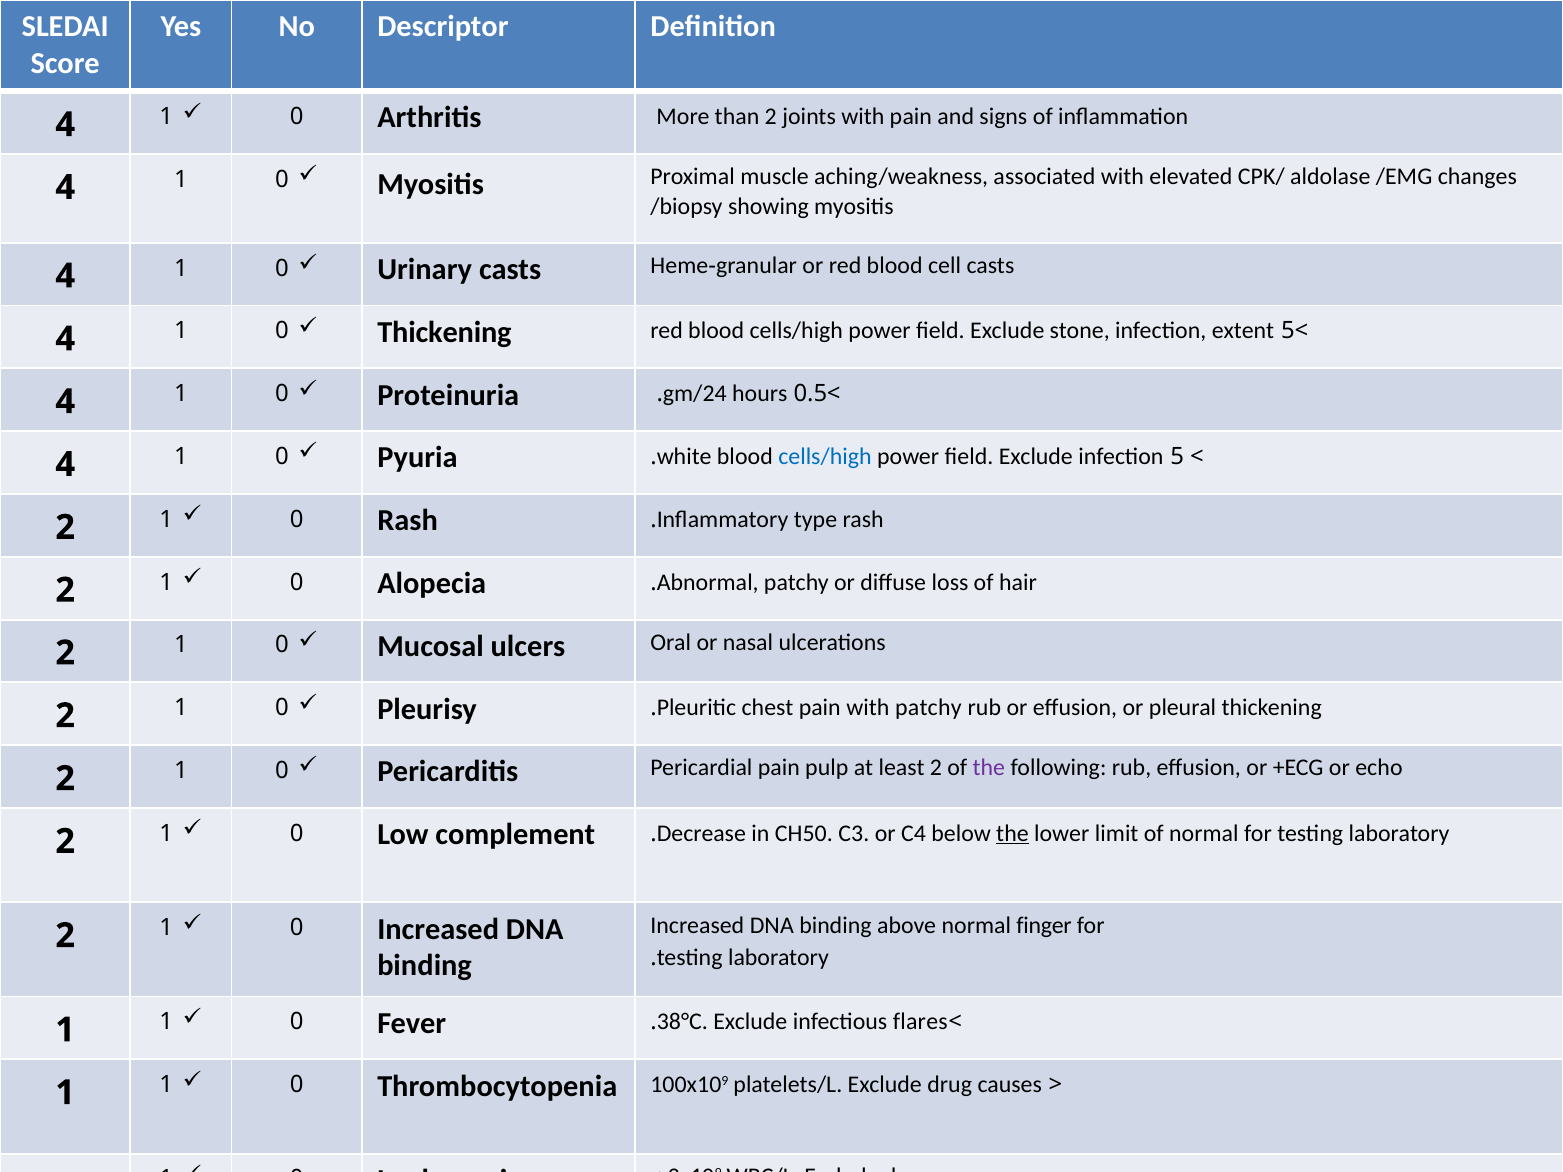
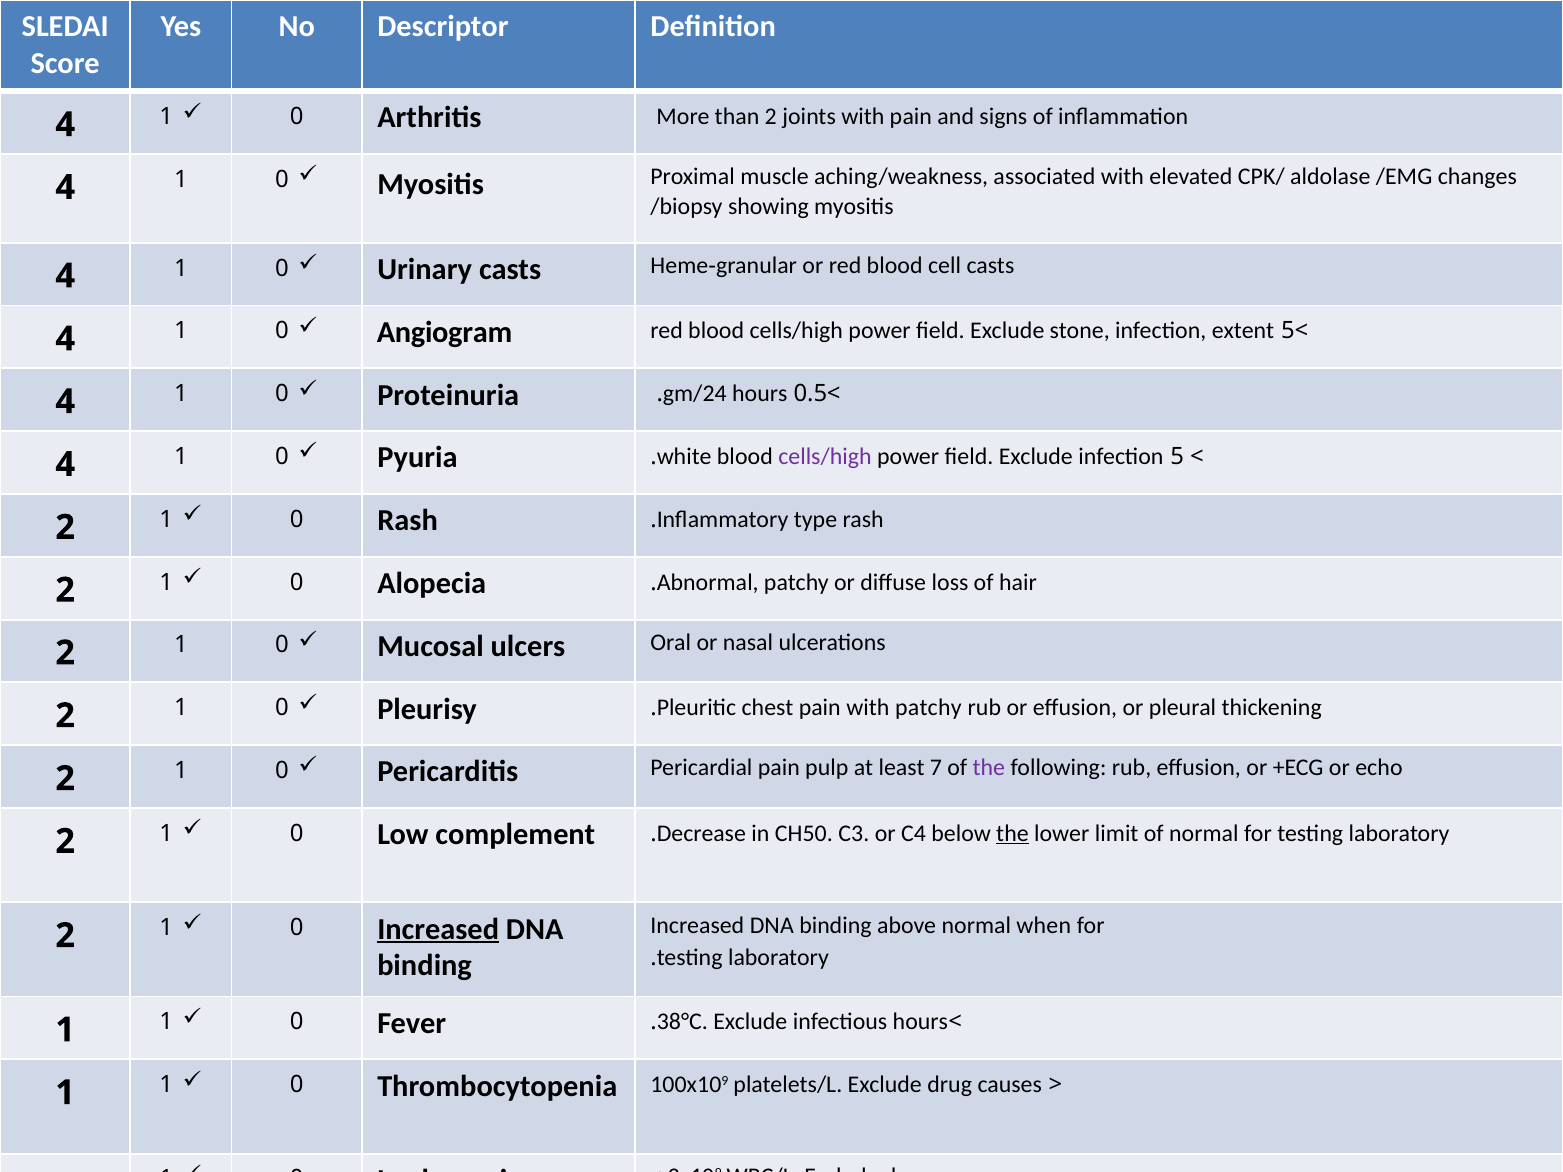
0 Thickening: Thickening -> Angiogram (445, 332)
cells/high colour: blue -> purple (825, 457)
least 2: 2 -> 7 (936, 768)
finger: finger -> when (1044, 925)
Increased underline: none -> present (438, 929)
infectious flares: flares -> hours (920, 1022)
